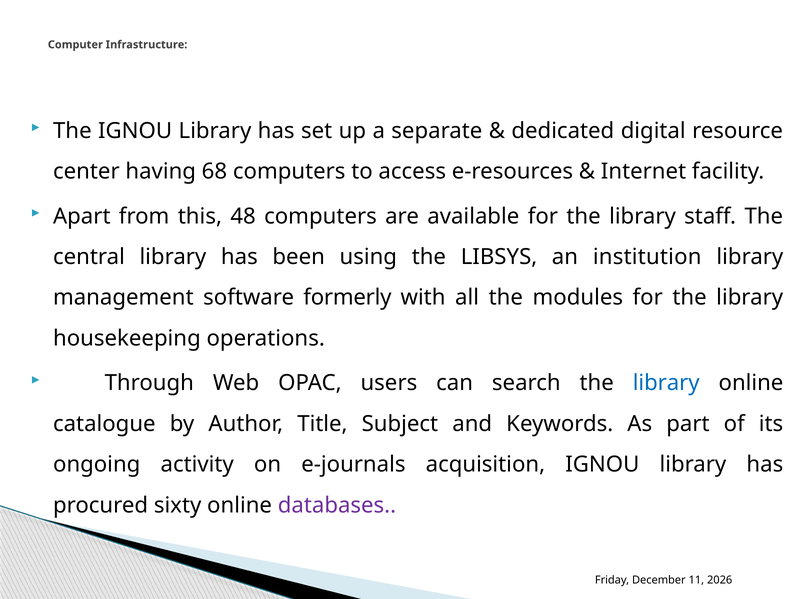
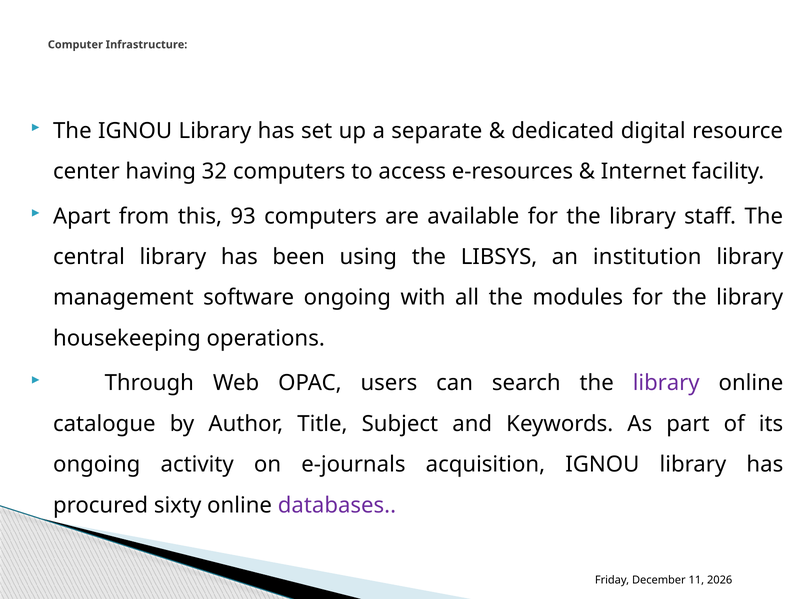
68: 68 -> 32 (214, 171)
48: 48 -> 93 (243, 216)
software formerly: formerly -> ongoing (347, 297)
library colour: blue -> purple (666, 383)
